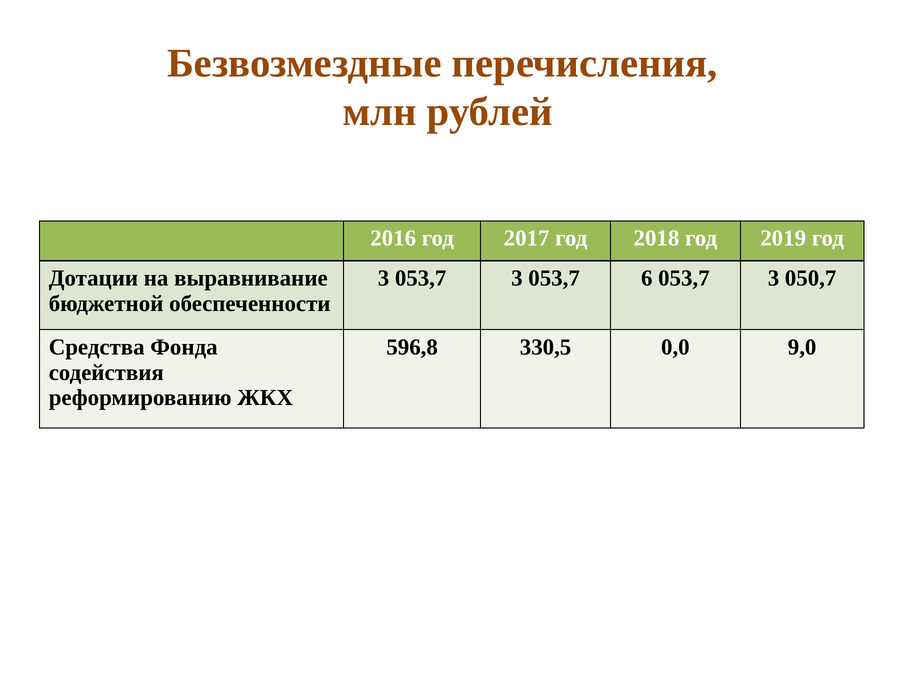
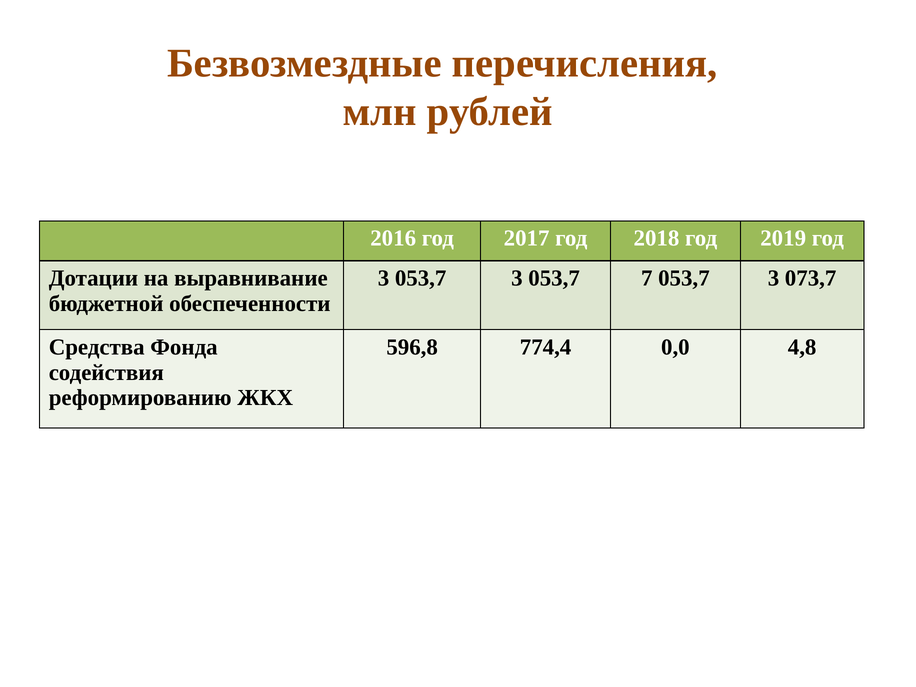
6: 6 -> 7 (647, 278)
050,7: 050,7 -> 073,7 (811, 278)
330,5: 330,5 -> 774,4 (546, 347)
9,0: 9,0 -> 4,8 (802, 347)
